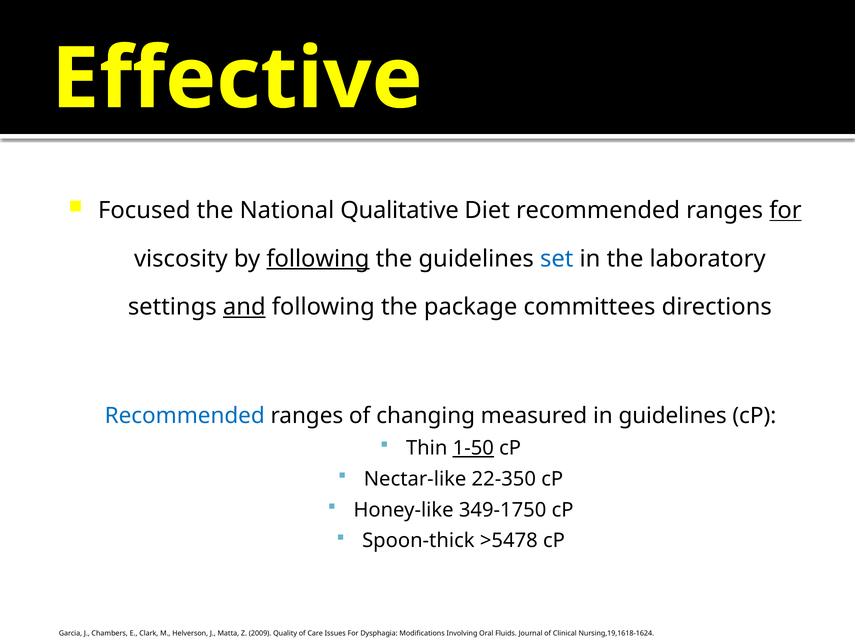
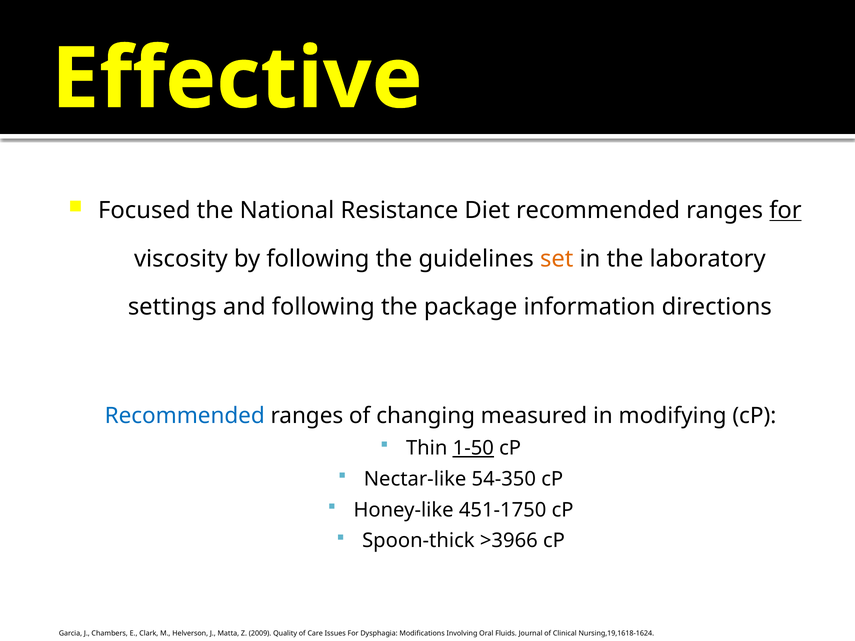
Qualitative: Qualitative -> Resistance (399, 210)
following underline: present -> none (318, 259)
set colour: blue -> orange (557, 259)
and underline: present -> none (244, 307)
committees: committees -> information (590, 307)
in guidelines: guidelines -> modifying (673, 416)
22-350: 22-350 -> 54-350 (504, 479)
349-1750: 349-1750 -> 451-1750 (503, 510)
>5478: >5478 -> >3966 (509, 541)
